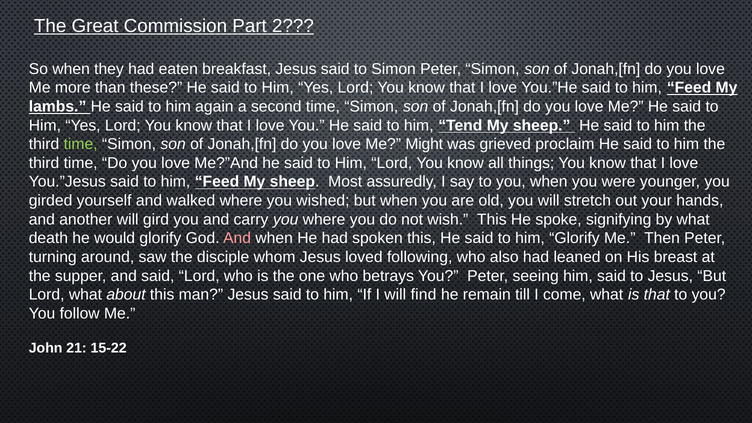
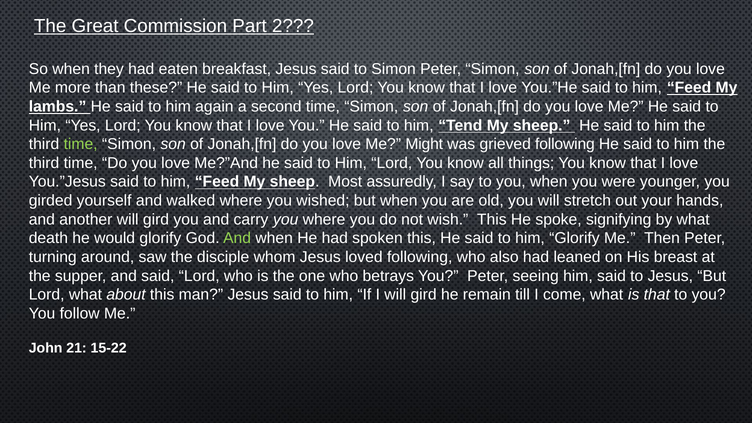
grieved proclaim: proclaim -> following (565, 144)
And colour: pink -> light green (237, 238)
I will find: find -> gird (424, 295)
